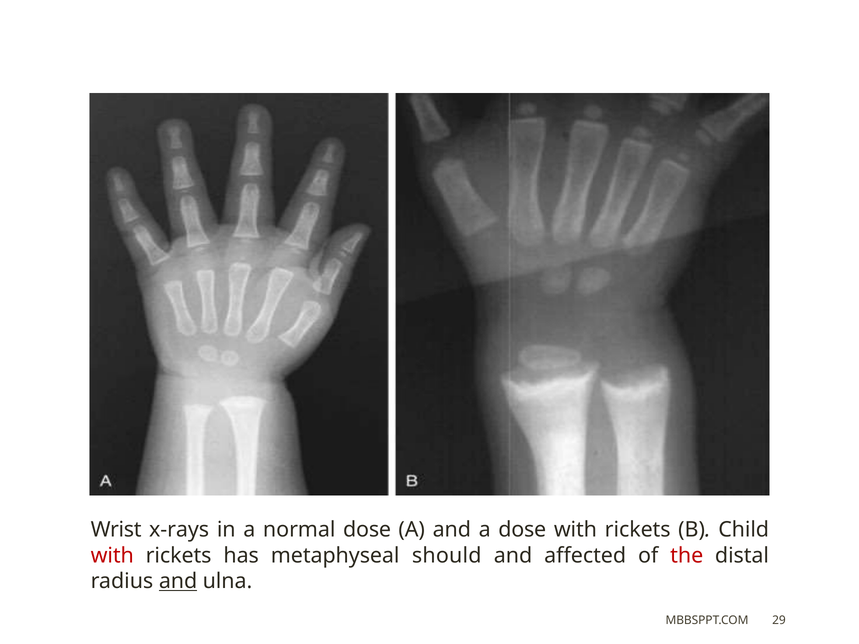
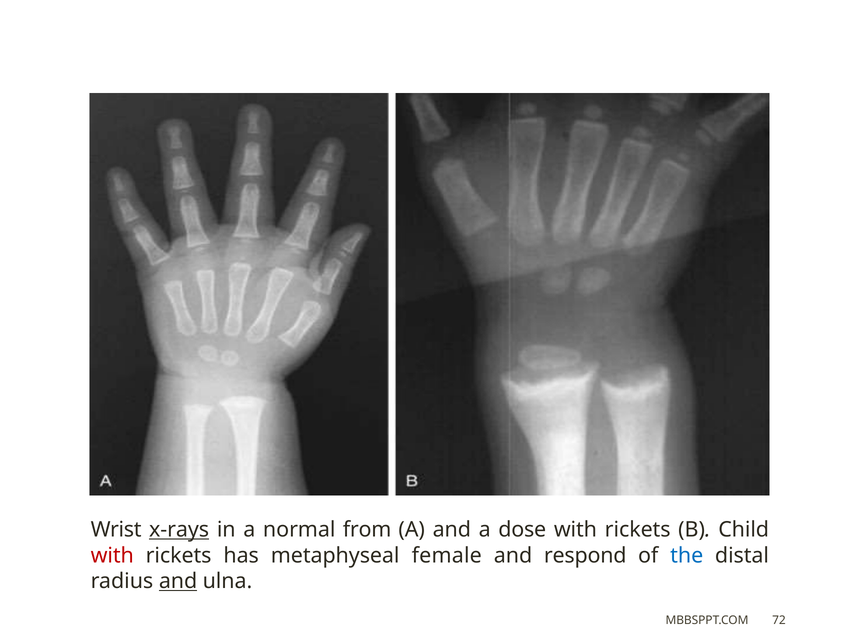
x-rays underline: none -> present (179, 530)
normal dose: dose -> from (367, 530)
should: should -> female (447, 556)
affected: affected -> respond (585, 556)
the colour: red -> blue (687, 556)
29: 29 -> 72 (779, 621)
